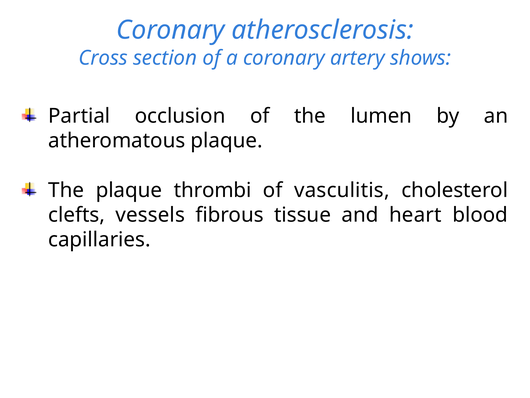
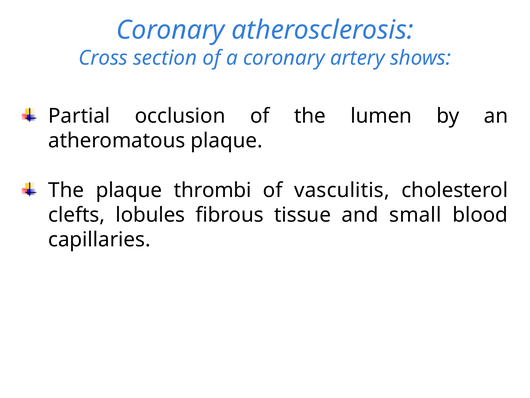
vessels: vessels -> lobules (150, 215)
heart: heart -> small (415, 215)
